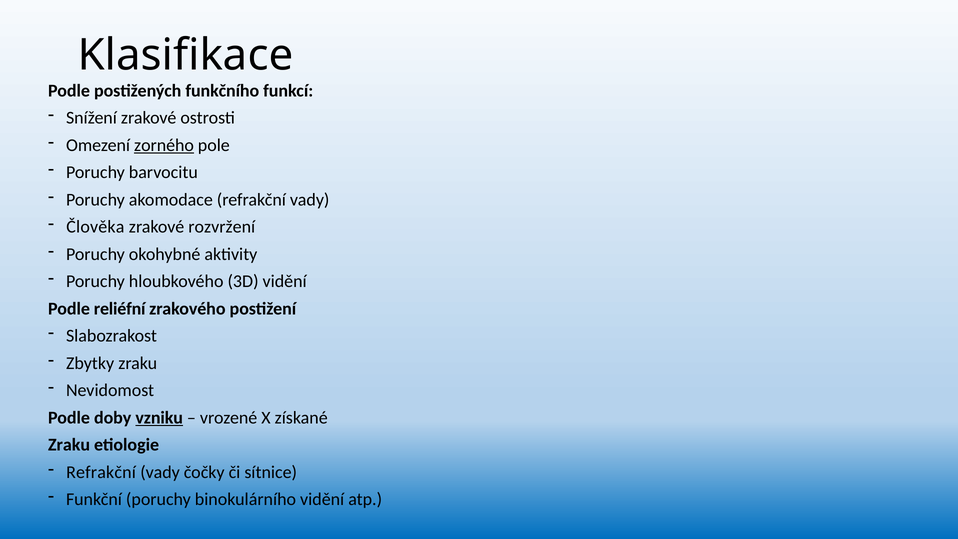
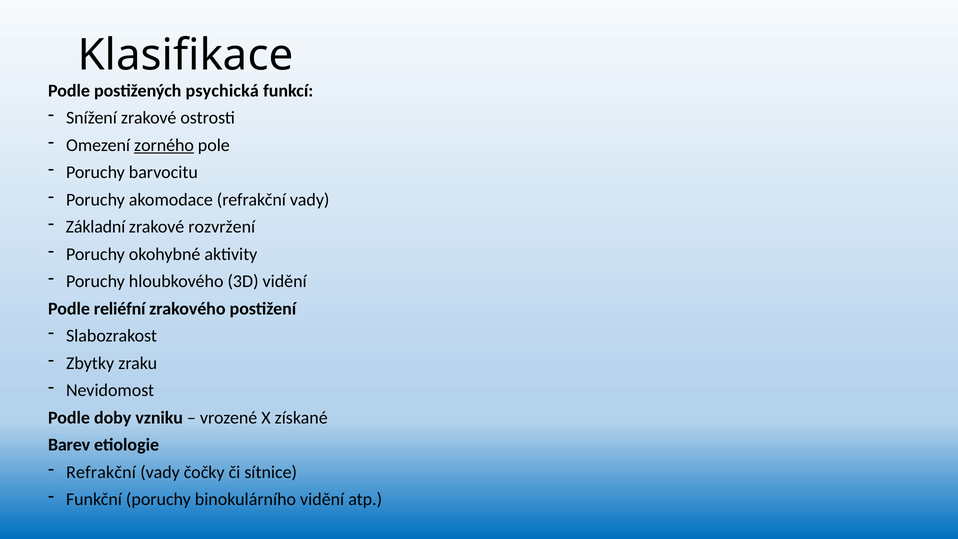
funkčního: funkčního -> psychická (222, 91)
Člověka: Člověka -> Základní (96, 227)
vzniku underline: present -> none (159, 418)
Zraku: Zraku -> Barev (69, 445)
